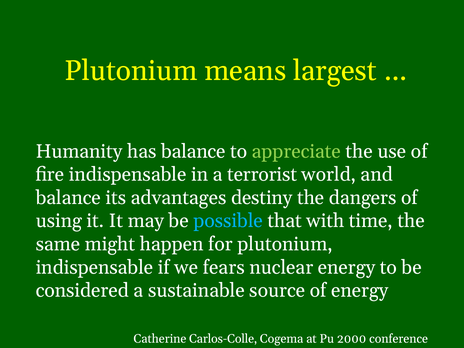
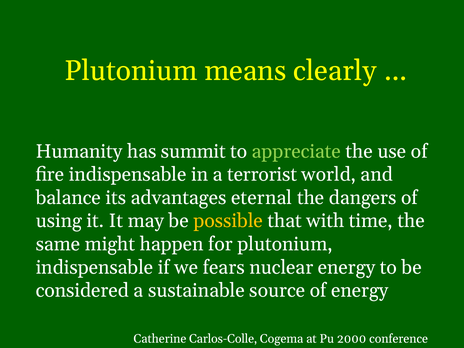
largest: largest -> clearly (335, 71)
has balance: balance -> summit (193, 151)
destiny: destiny -> eternal (262, 198)
possible colour: light blue -> yellow (228, 221)
